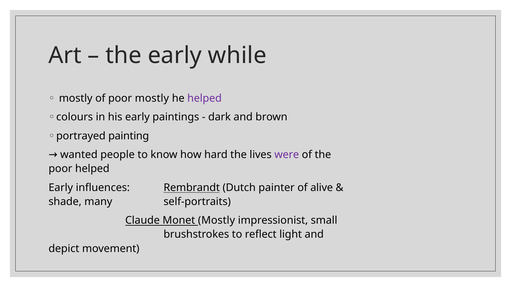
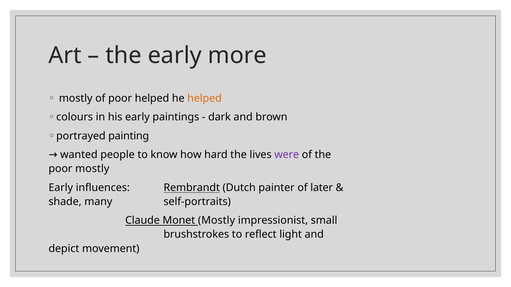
while: while -> more (237, 56)
poor mostly: mostly -> helped (152, 98)
helped colour: purple -> orange (205, 98)
poor helped: helped -> mostly (92, 169)
alive: alive -> later (322, 188)
